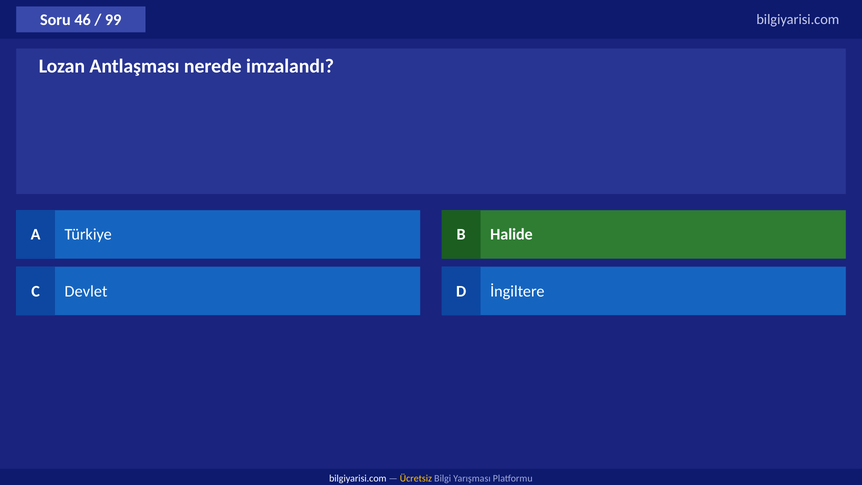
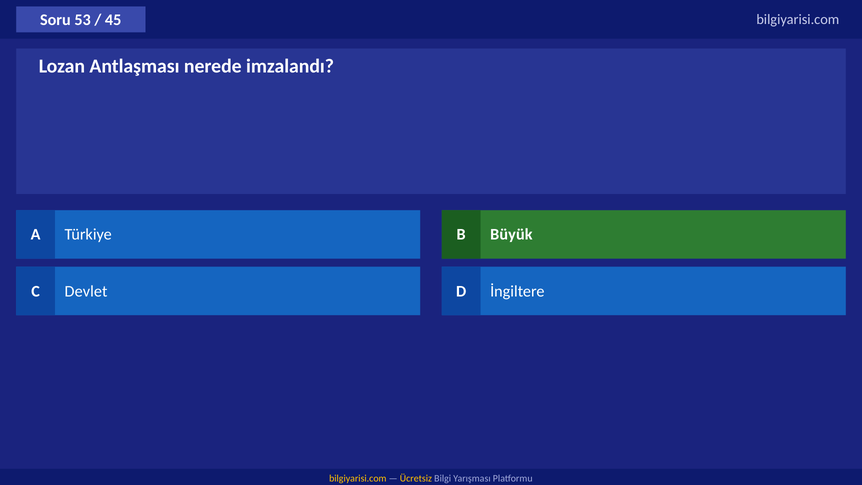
46: 46 -> 53 (83, 20)
99: 99 -> 45 (113, 20)
Halide: Halide -> Büyük (511, 235)
bilgiyarisi.com colour: white -> yellow (358, 478)
